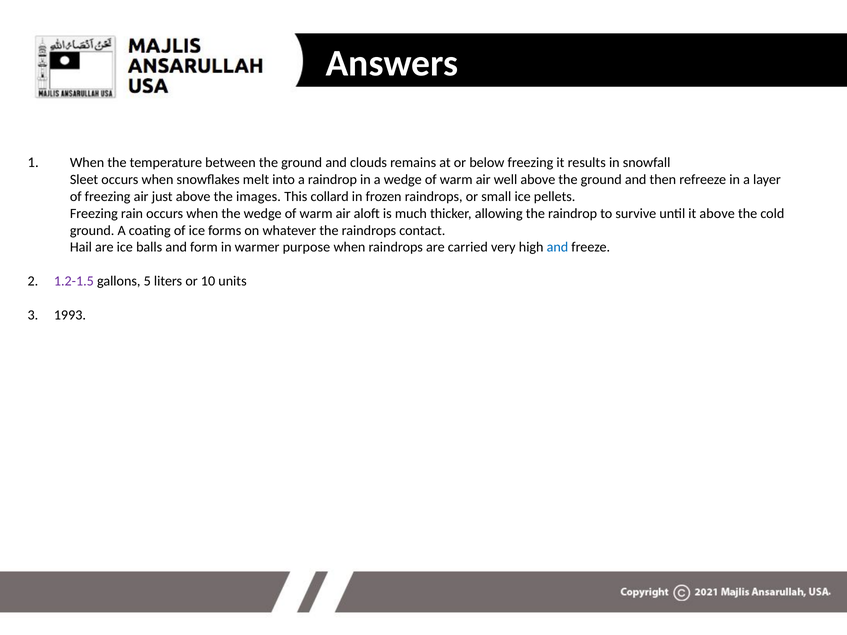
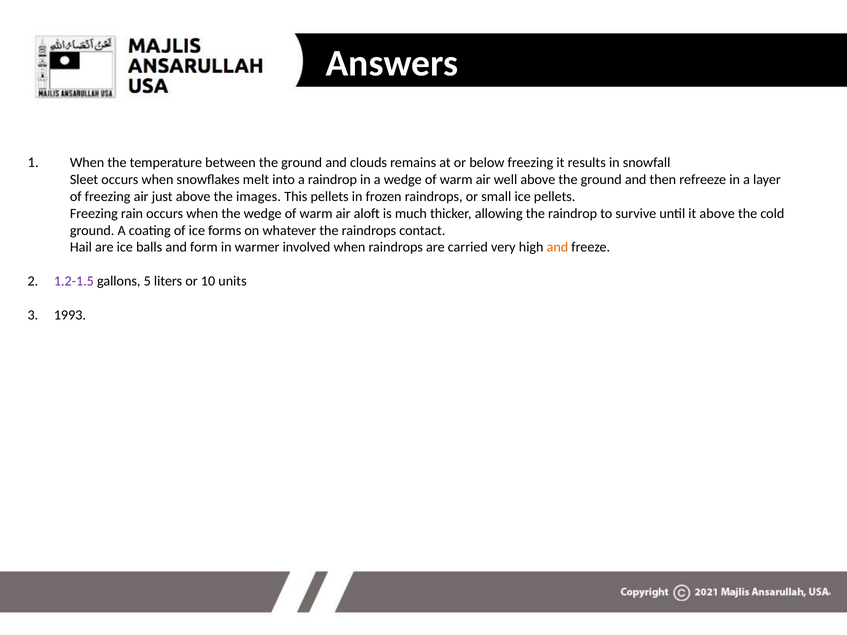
This collard: collard -> pellets (330, 197)
purpose: purpose -> involved (307, 247)
and colour: blue -> orange (557, 247)
